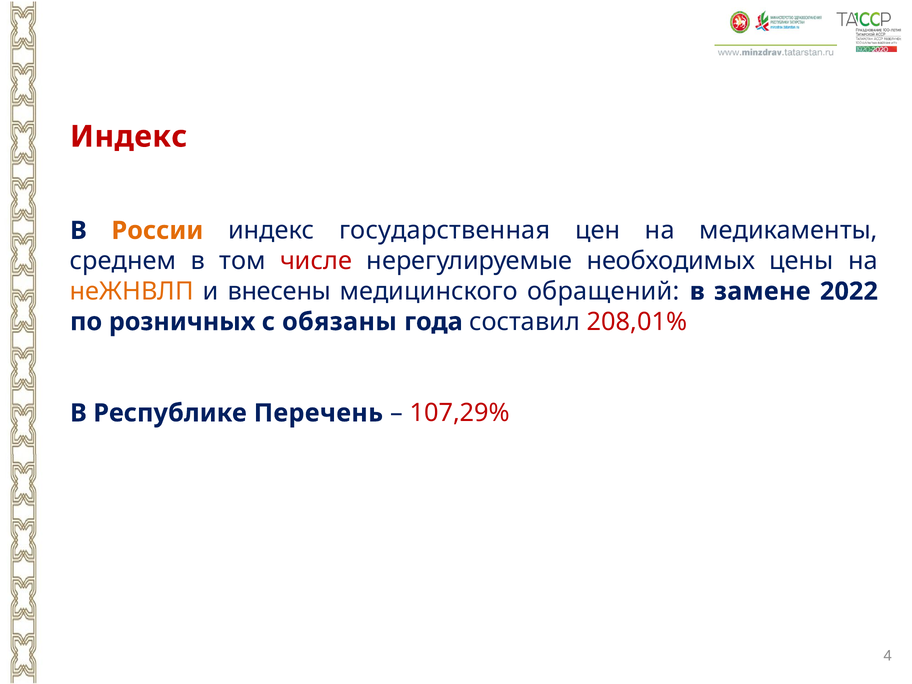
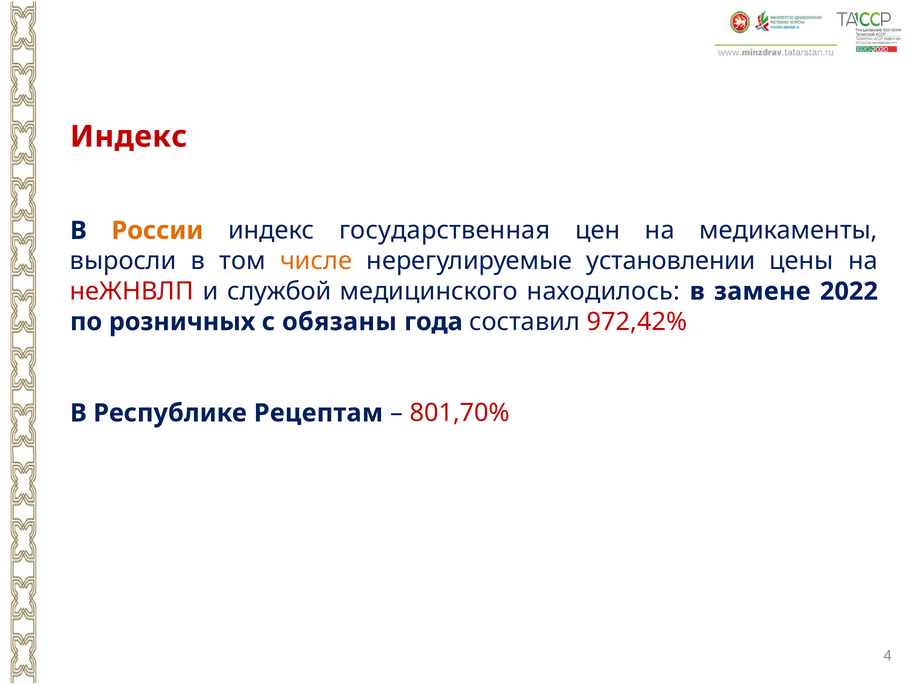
среднем: среднем -> выросли (123, 261)
числе colour: red -> orange (316, 261)
необходимых: необходимых -> установлении (671, 261)
неЖНВЛП colour: orange -> red (132, 291)
внесены: внесены -> службой (279, 291)
обращений: обращений -> находилось (603, 291)
208,01%: 208,01% -> 972,42% (637, 322)
Перечень: Перечень -> Рецептам (318, 413)
107,29%: 107,29% -> 801,70% (460, 413)
